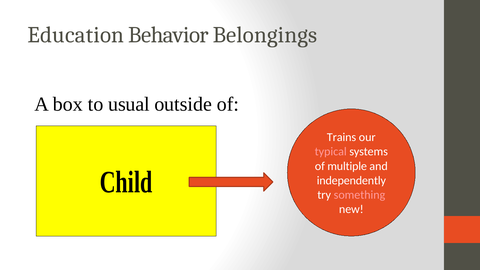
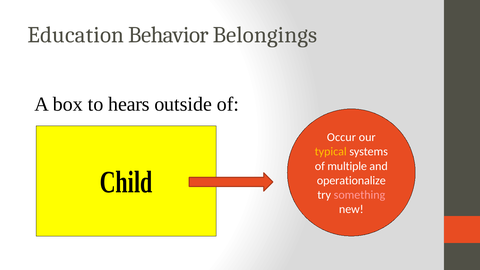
usual: usual -> hears (129, 104)
Trains: Trains -> Occur (341, 137)
typical colour: pink -> yellow (331, 152)
independently: independently -> operationalize (351, 180)
